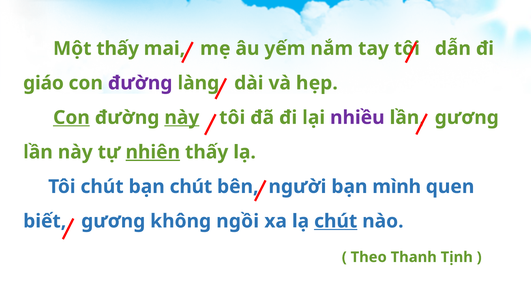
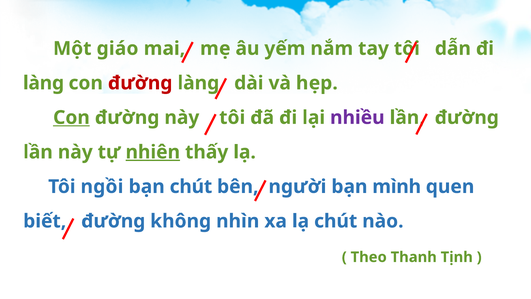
Một thấy: thấy -> giáo (118, 48)
giáo: giáo -> làng (43, 83)
đường colour: purple -> red (140, 83)
này underline: present -> none (182, 117)
gương: gương -> đường (467, 117)
Tôi chút: chút -> ngồi (102, 186)
gương: gương -> đường (113, 221)
ngồi: ngồi -> nhìn (238, 221)
chút underline: present -> none (336, 221)
